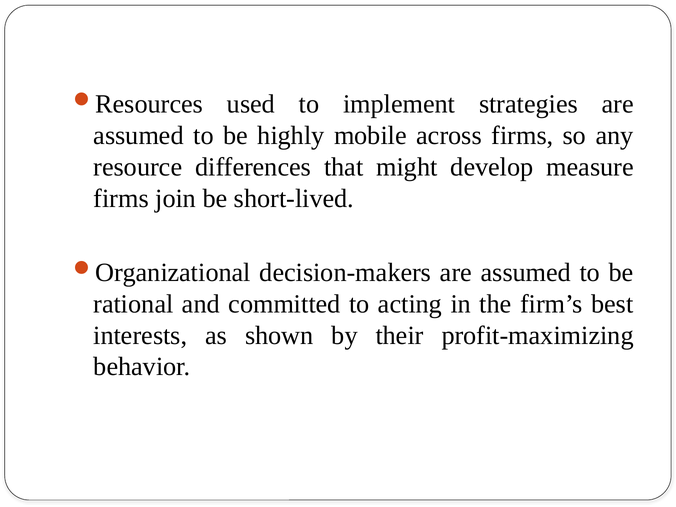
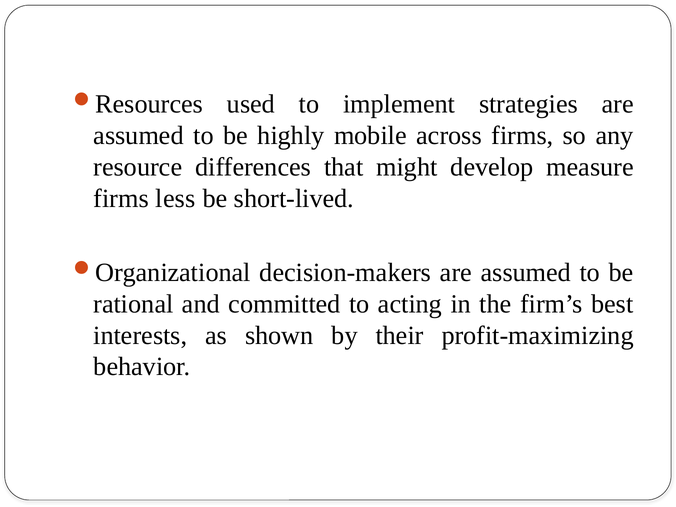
join: join -> less (176, 198)
